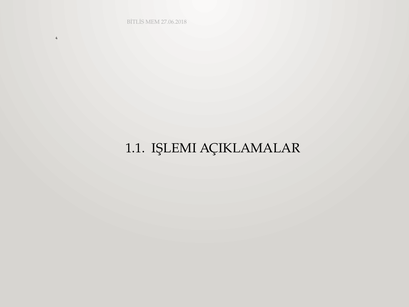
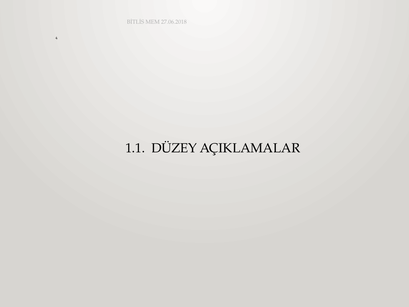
IŞLEMI: IŞLEMI -> DÜZEY (174, 148)
